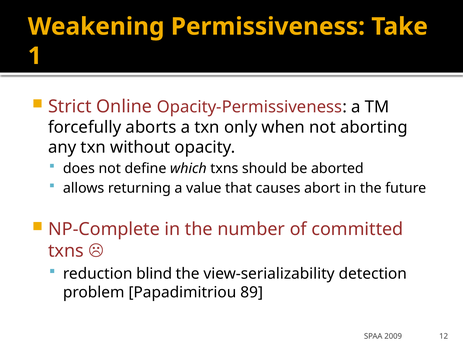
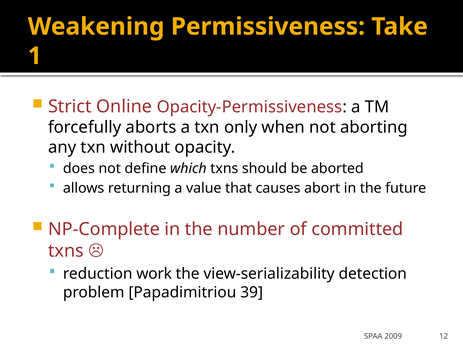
blind: blind -> work (154, 274)
89: 89 -> 39 (252, 293)
